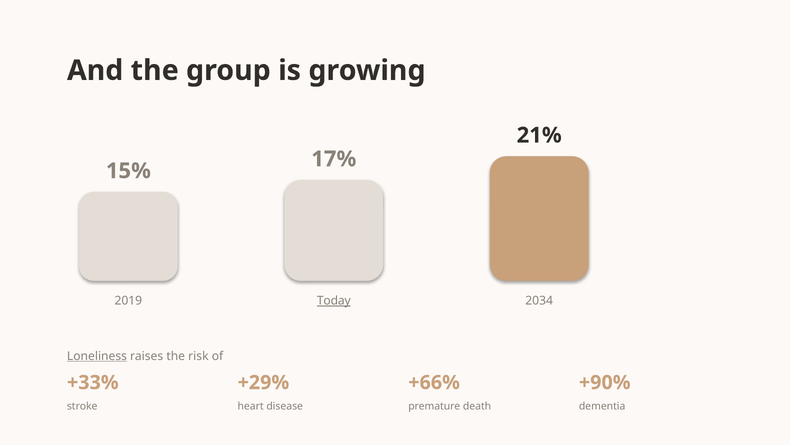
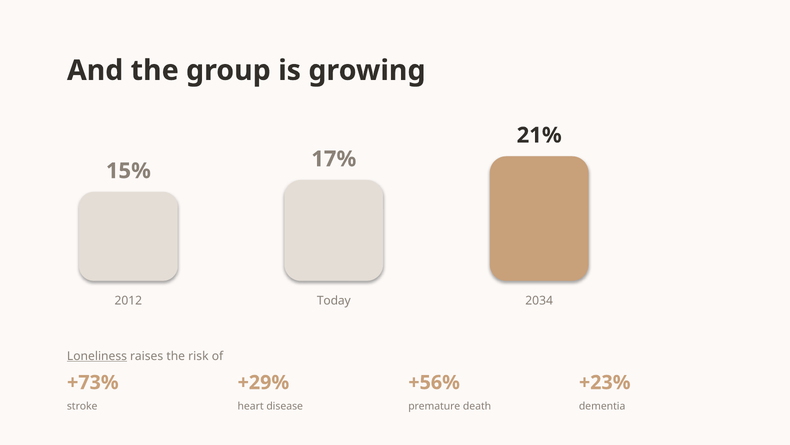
2019: 2019 -> 2012 (128, 300)
Today underline: present -> none (334, 300)
+33%: +33% -> +73% (93, 382)
+66%: +66% -> +56% (434, 382)
+90%: +90% -> +23% (605, 382)
